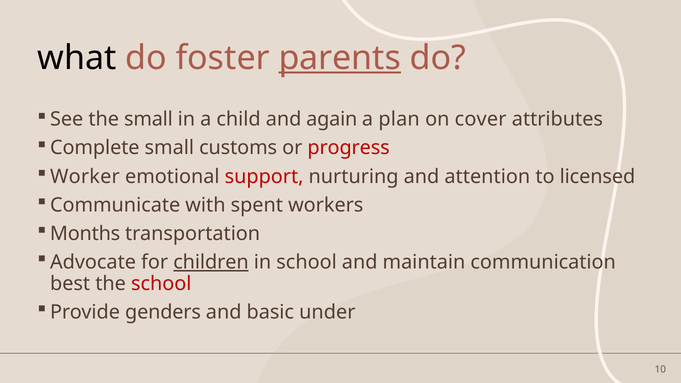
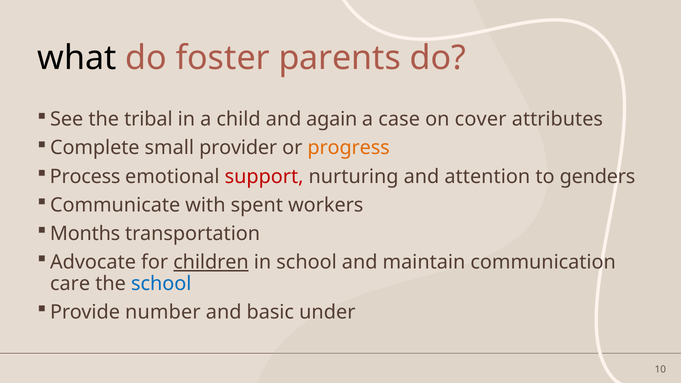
parents underline: present -> none (340, 58)
the small: small -> tribal (148, 119)
plan: plan -> case (399, 119)
customs: customs -> provider (238, 148)
progress colour: red -> orange (349, 148)
Worker: Worker -> Process (85, 177)
licensed: licensed -> genders (597, 177)
best: best -> care (70, 284)
school colour: red -> blue (161, 284)
genders: genders -> number (163, 312)
